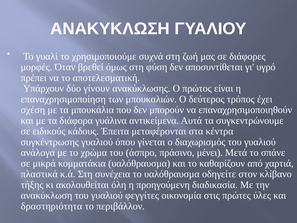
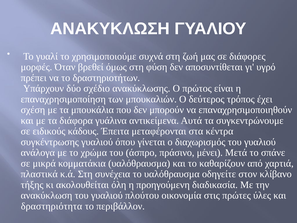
αποτελεσματική: αποτελεσματική -> δραστηριοτήτων (106, 78)
γίνουν: γίνουν -> σχέδιο (97, 88)
φεγγίτες: φεγγίτες -> πλούτου (142, 195)
